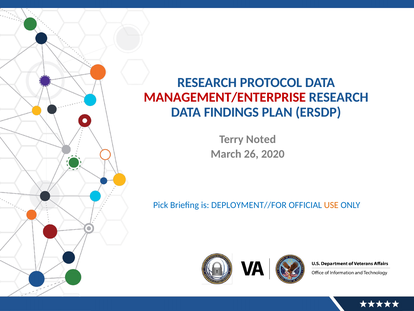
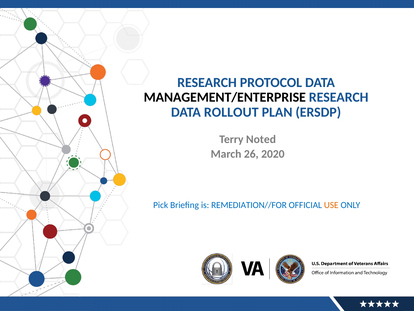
MANAGEMENT/ENTERPRISE colour: red -> black (225, 97)
FINDINGS: FINDINGS -> ROLLOUT (231, 112)
DEPLOYMENT//FOR: DEPLOYMENT//FOR -> REMEDIATION//FOR (249, 205)
